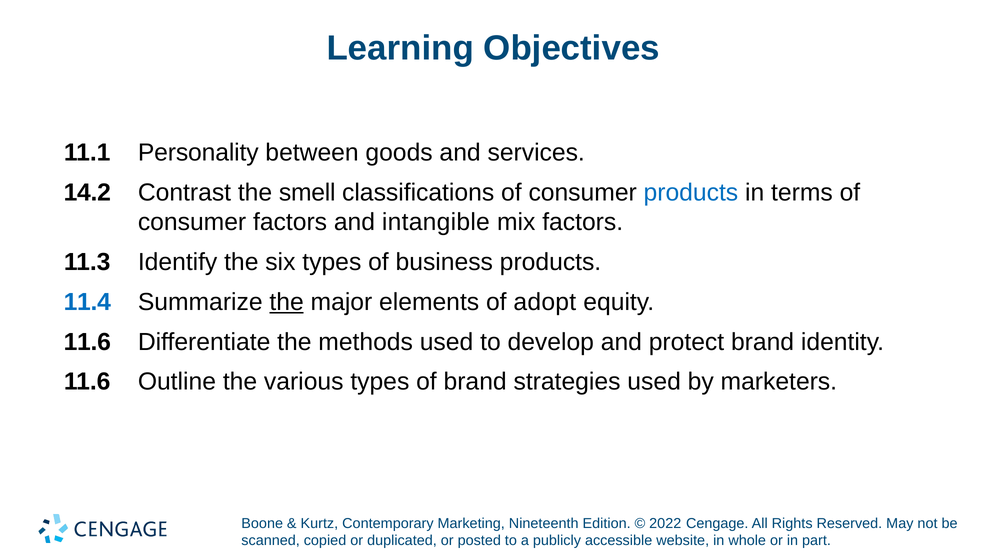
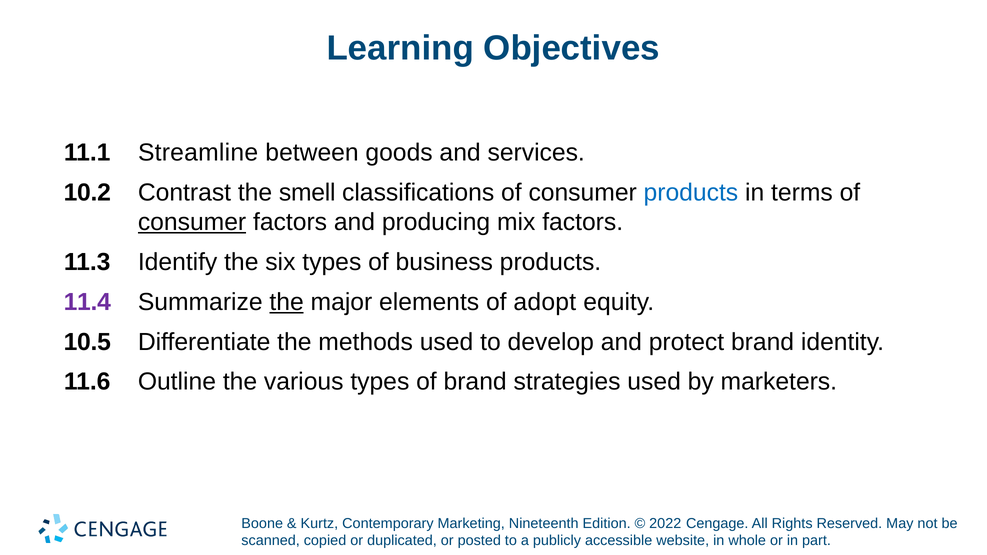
Personality: Personality -> Streamline (198, 153)
14.2: 14.2 -> 10.2 (87, 193)
consumer underline: none -> present (192, 222)
intangible: intangible -> producing (436, 222)
11.4 colour: blue -> purple (87, 302)
11.6: 11.6 -> 10.5 (87, 342)
